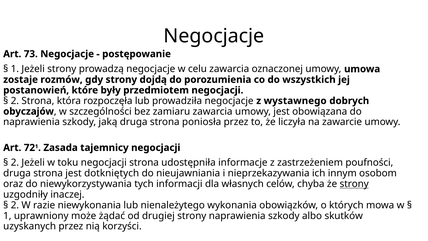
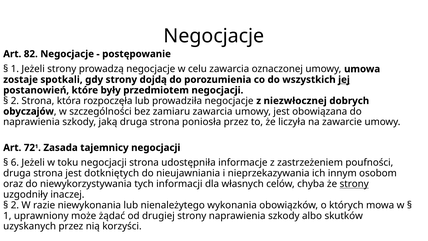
73: 73 -> 82 (31, 54)
rozmów: rozmów -> spotkali (62, 80)
jej underline: none -> present (344, 80)
wystawnego: wystawnego -> niezwłocznej (295, 101)
2: 2 -> 6 (15, 163)
